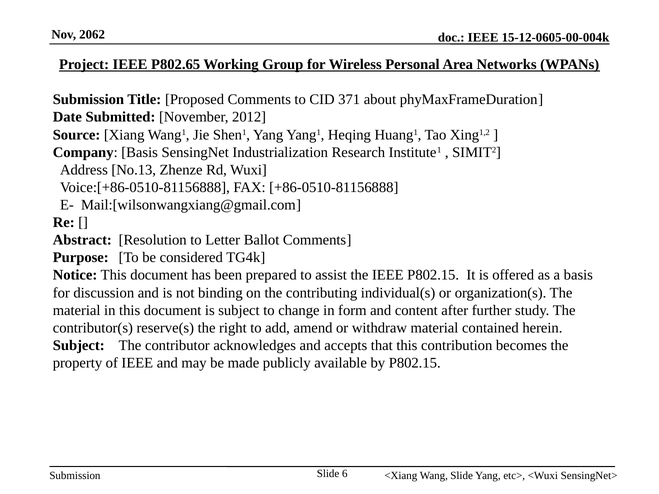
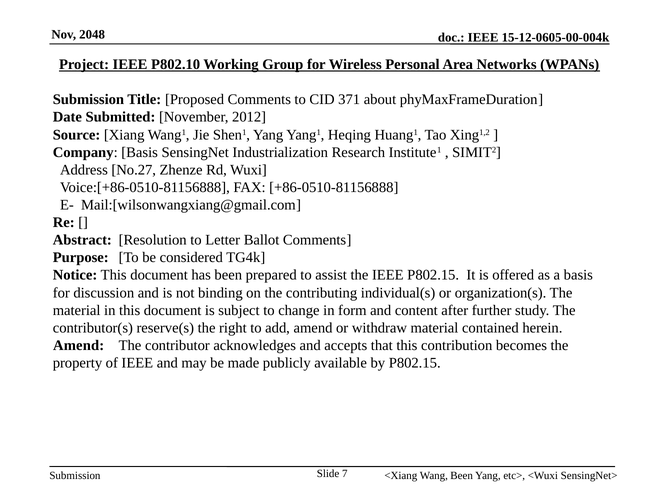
2062: 2062 -> 2048 (92, 34)
P802.65: P802.65 -> P802.10 (176, 64)
No.13: No.13 -> No.27 (134, 170)
Subject: Subject -> Amend (79, 346)
6: 6 -> 7 (345, 474)
Slide: Slide -> Been (462, 476)
